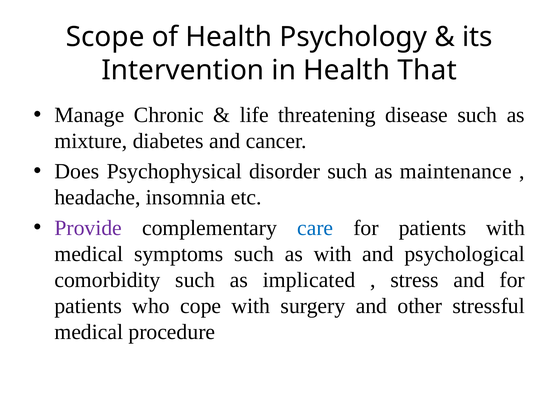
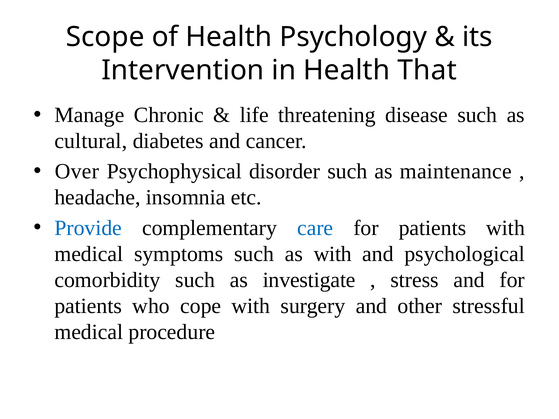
mixture: mixture -> cultural (91, 141)
Does: Does -> Over (77, 172)
Provide colour: purple -> blue (88, 228)
implicated: implicated -> investigate (309, 280)
